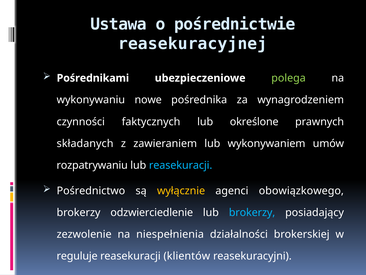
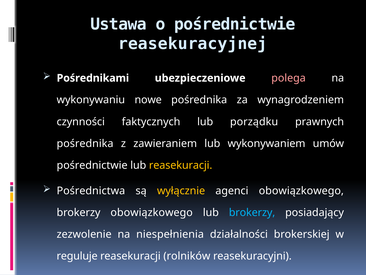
polega colour: light green -> pink (289, 78)
określone: określone -> porządku (254, 122)
składanych: składanych -> pośrednika (85, 143)
rozpatrywaniu: rozpatrywaniu -> pośrednictwie (92, 165)
reasekuracji colour: light blue -> yellow (181, 165)
Pośrednictwo: Pośrednictwo -> Pośrednictwa (91, 190)
brokerzy odzwierciedlenie: odzwierciedlenie -> obowiązkowego (152, 212)
klientów: klientów -> rolników (187, 256)
